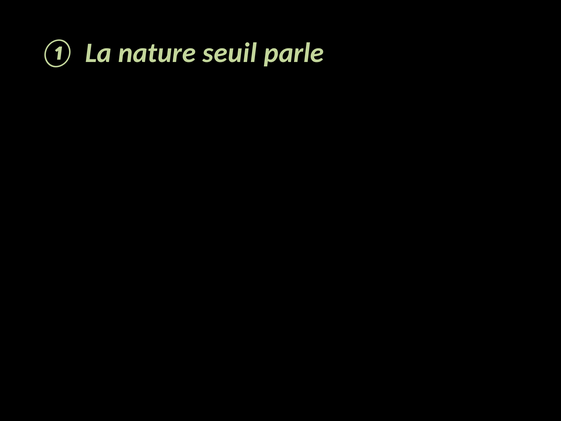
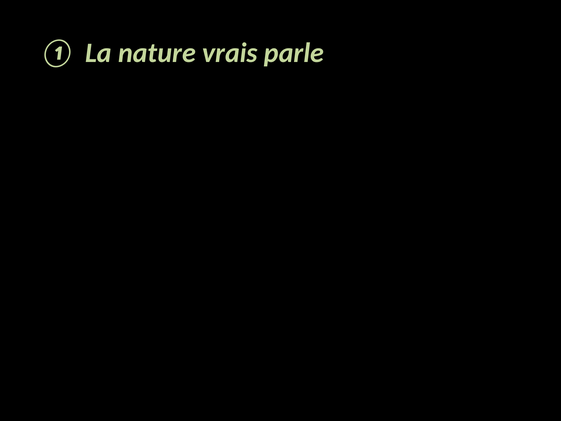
seuil: seuil -> vrais (230, 53)
